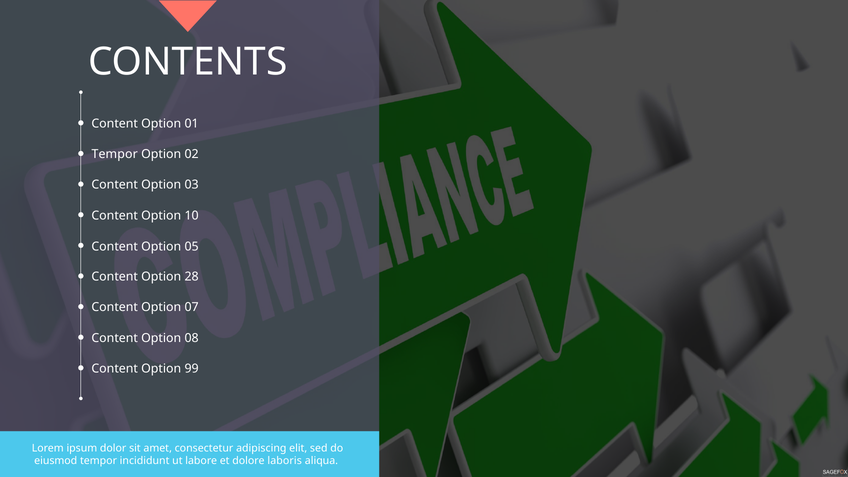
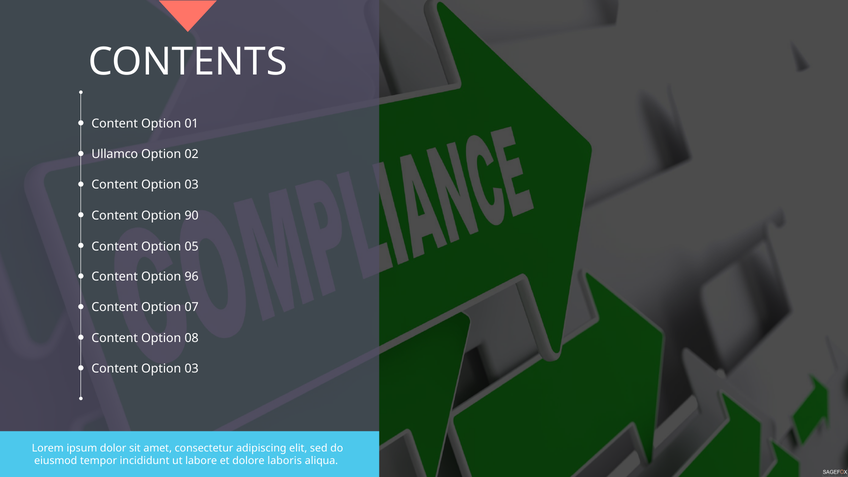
Tempor: Tempor -> Ullamco (115, 154)
10: 10 -> 90 (192, 216)
28: 28 -> 96 (192, 277)
99: 99 -> 03 (192, 369)
